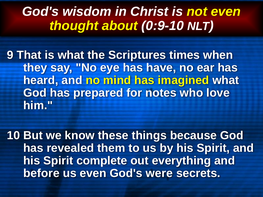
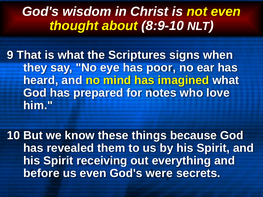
0:9-10: 0:9-10 -> 8:9-10 (163, 26)
times: times -> signs (185, 55)
have: have -> poor (161, 68)
complete: complete -> receiving (102, 161)
